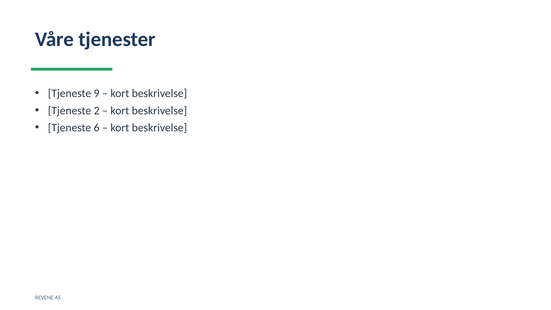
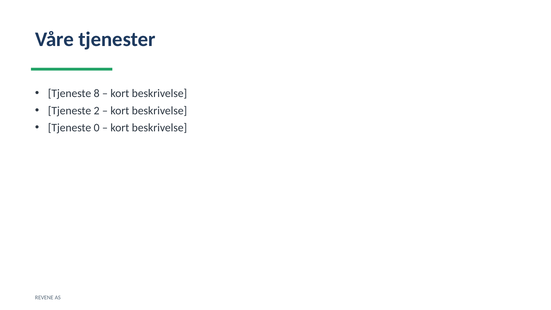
9: 9 -> 8 (97, 93)
6: 6 -> 0 (97, 128)
